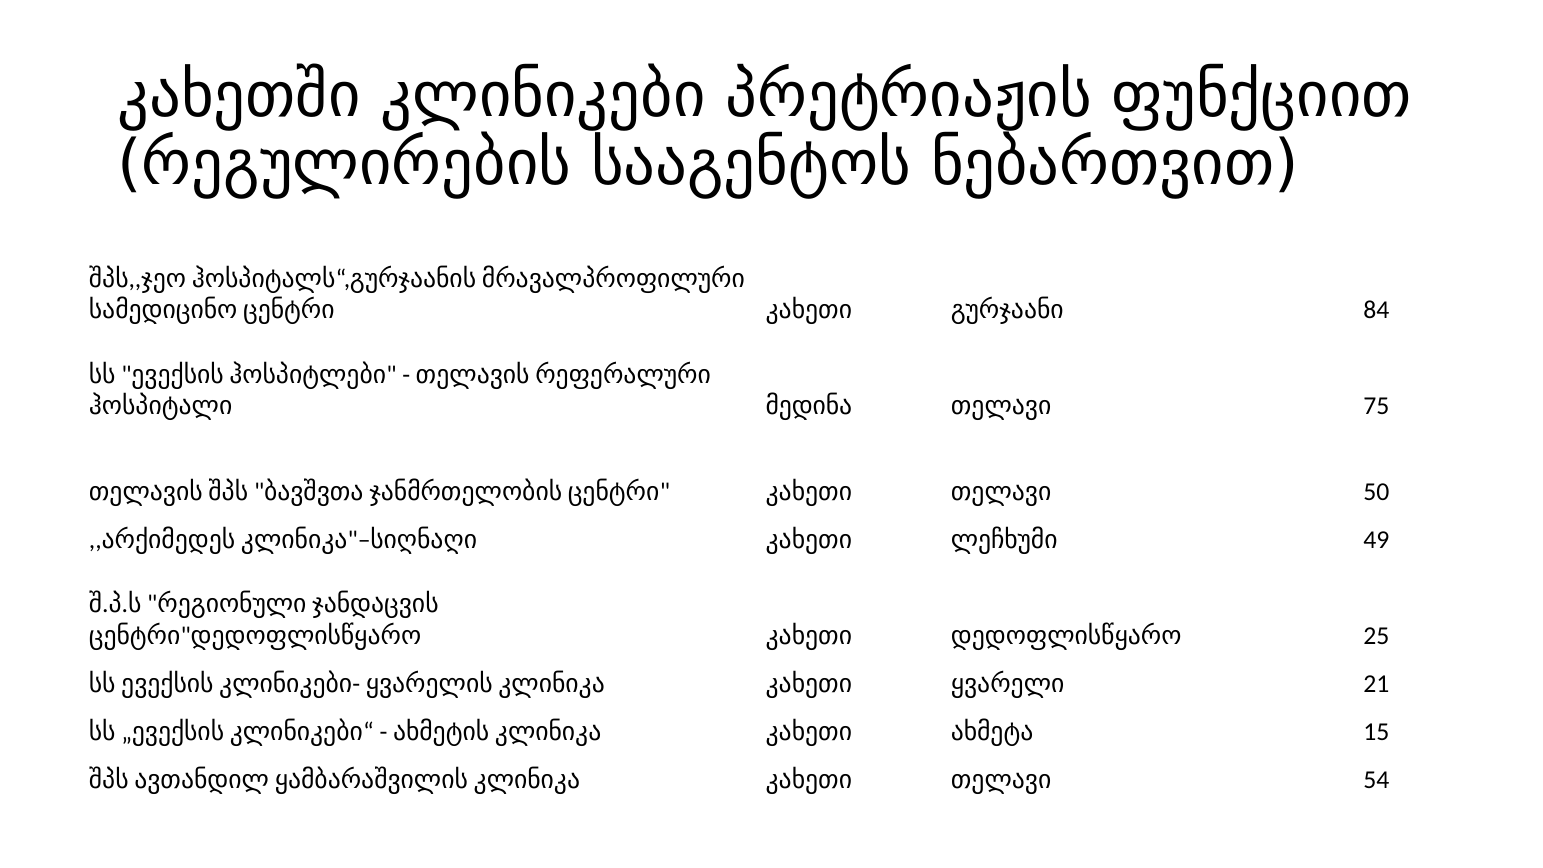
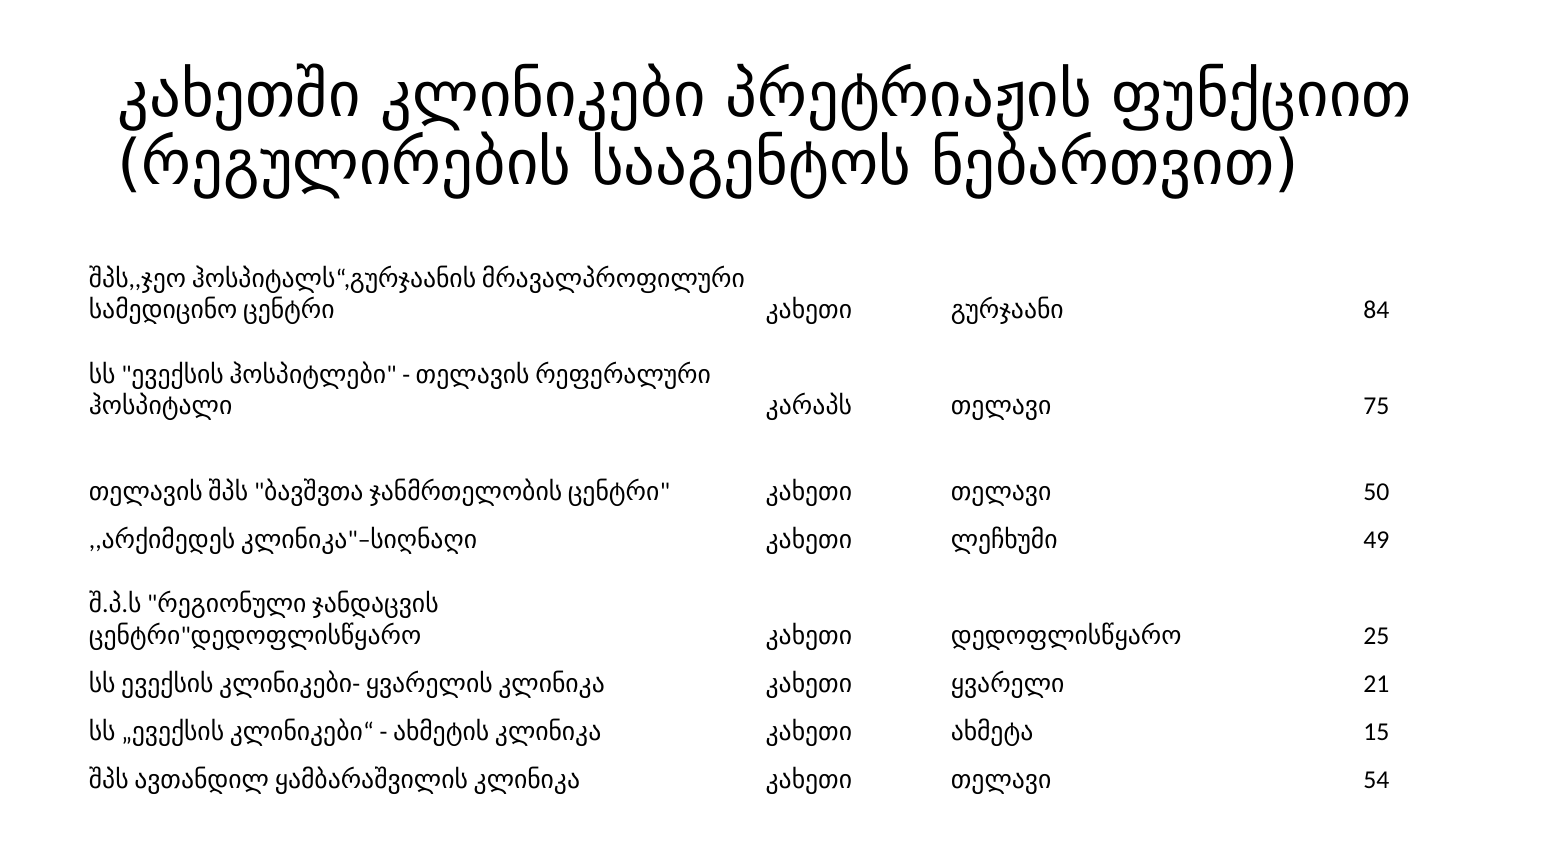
მედინა: მედინა -> კარაპს (809, 406)
